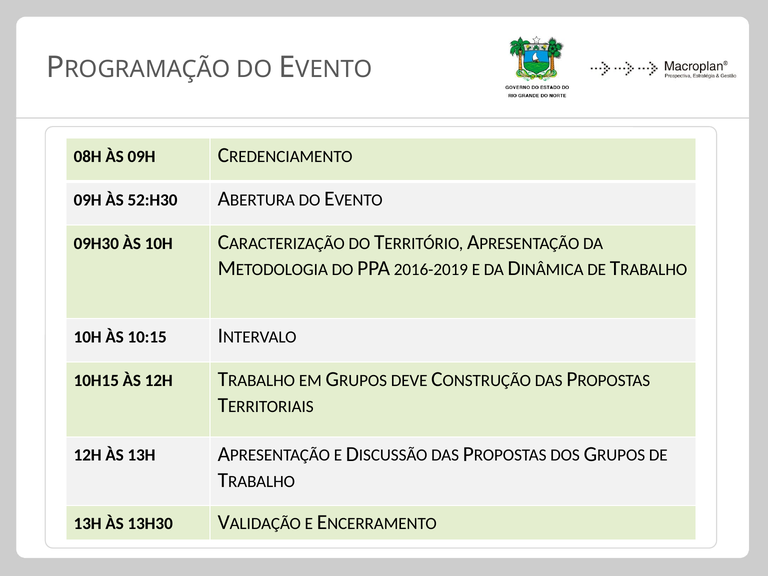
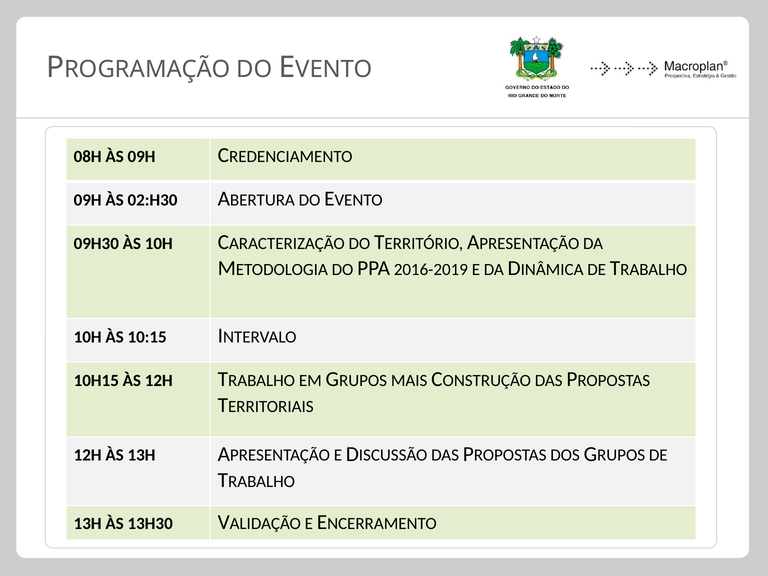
52:H30: 52:H30 -> 02:H30 (152, 200)
DEVE: DEVE -> MAIS (409, 381)
